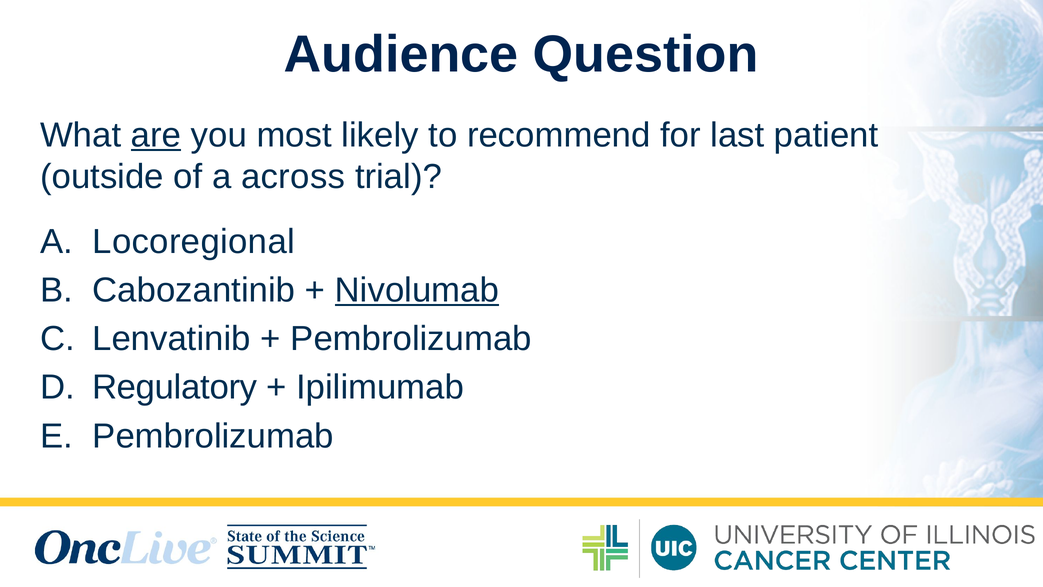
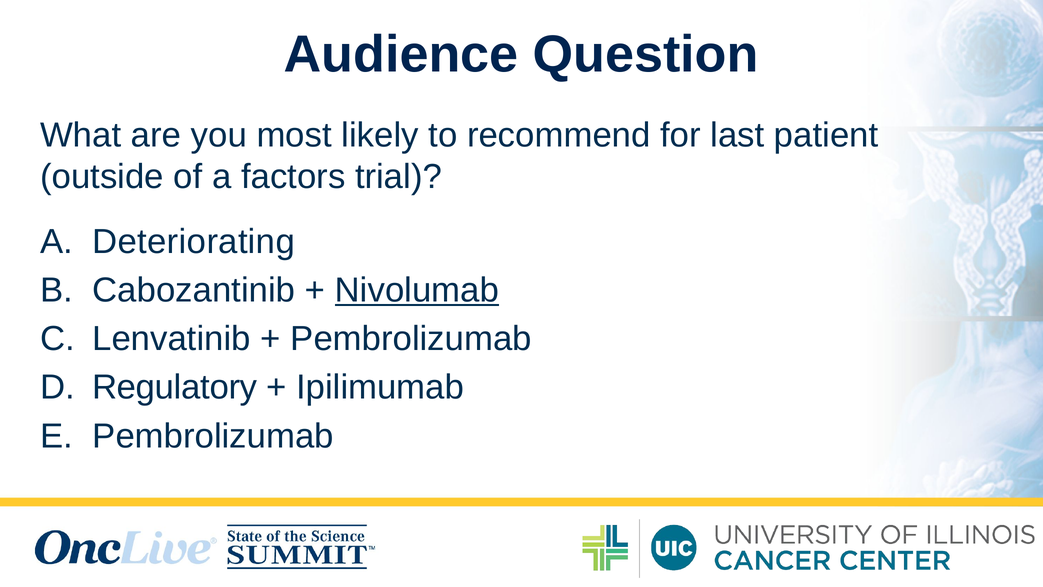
are underline: present -> none (156, 135)
across: across -> factors (293, 177)
Locoregional: Locoregional -> Deteriorating (194, 242)
